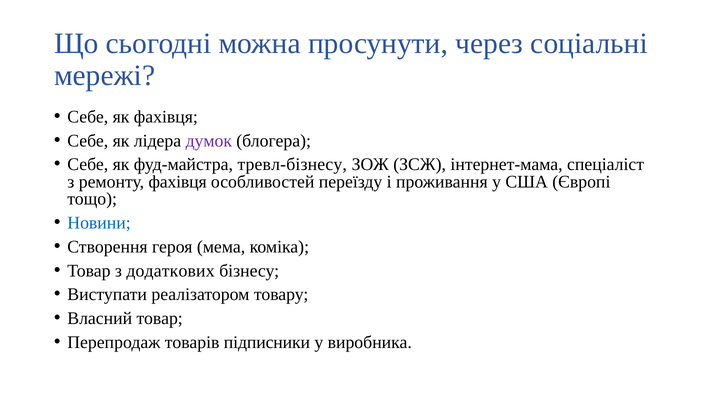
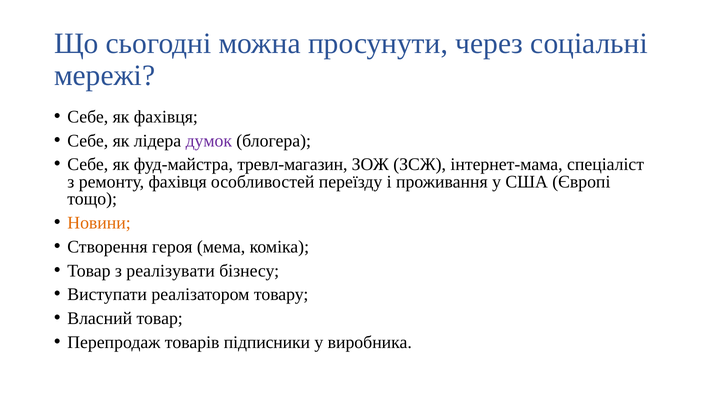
тревл-бізнесу: тревл-бізнесу -> тревл-магазин (292, 164)
Новини colour: blue -> orange (99, 223)
додаткових: додаткових -> реалізувати (171, 271)
